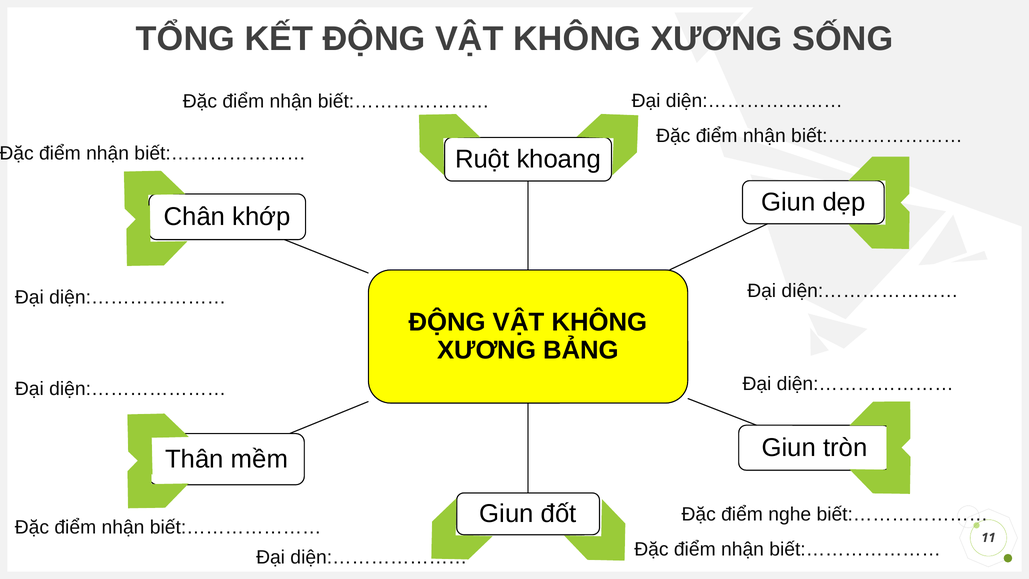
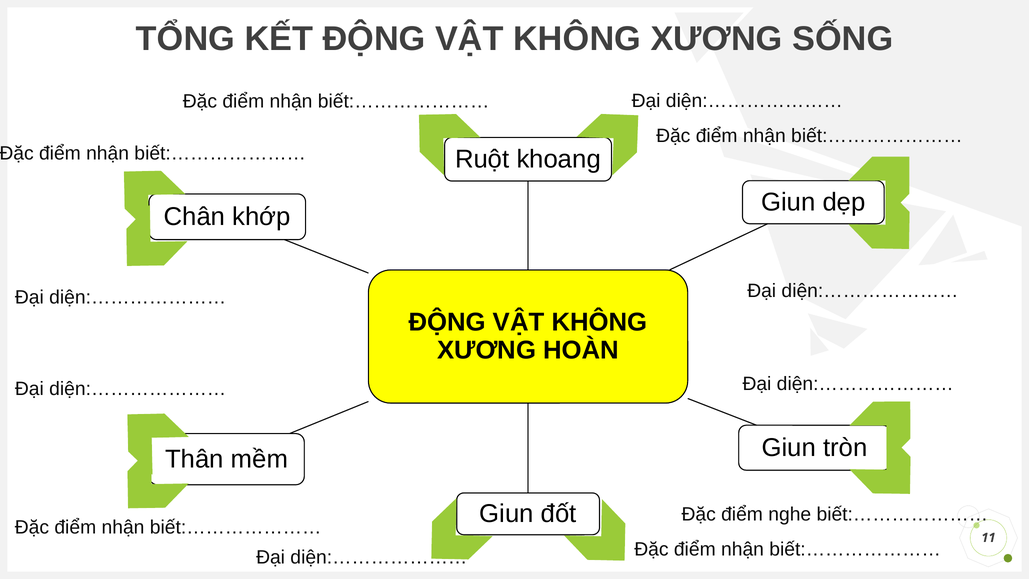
BẢNG: BẢNG -> HOÀN (581, 350)
